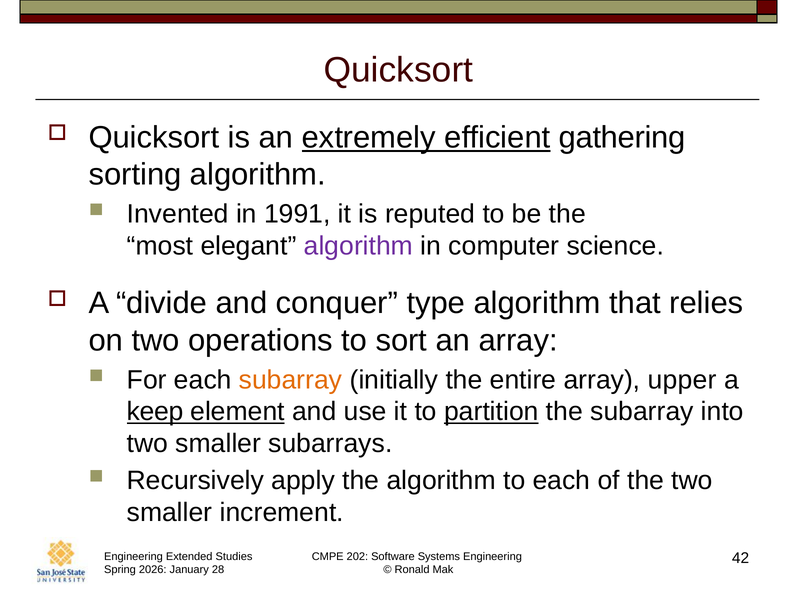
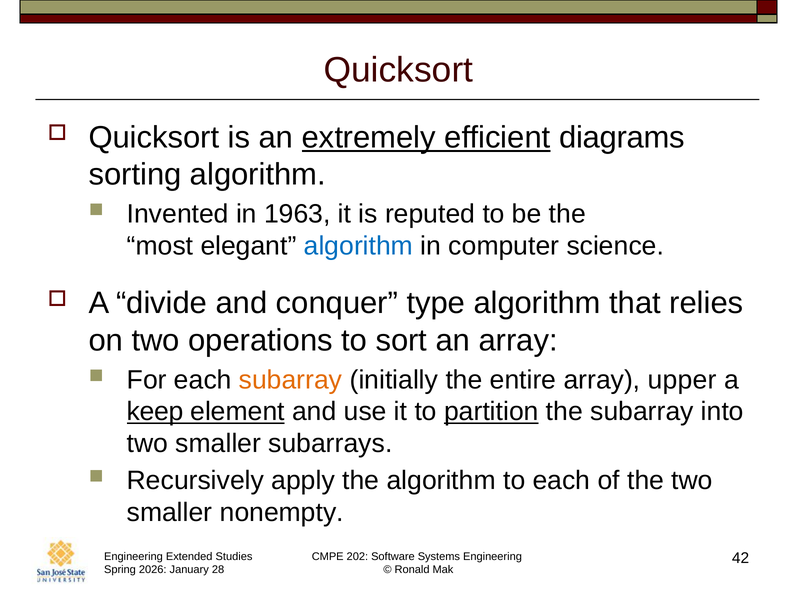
gathering: gathering -> diagrams (622, 138)
1991: 1991 -> 1963 (297, 214)
algorithm colour: purple -> blue (358, 246)
increment: increment -> nonempty (282, 513)
